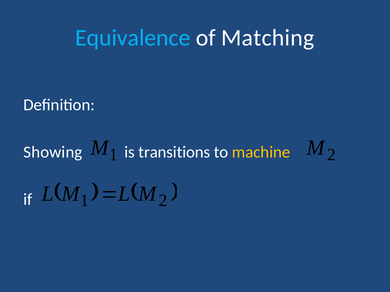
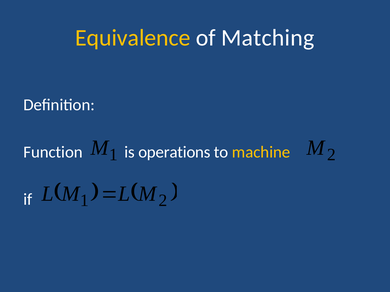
Equivalence colour: light blue -> yellow (133, 38)
Showing: Showing -> Function (53, 152)
transitions: transitions -> operations (174, 152)
